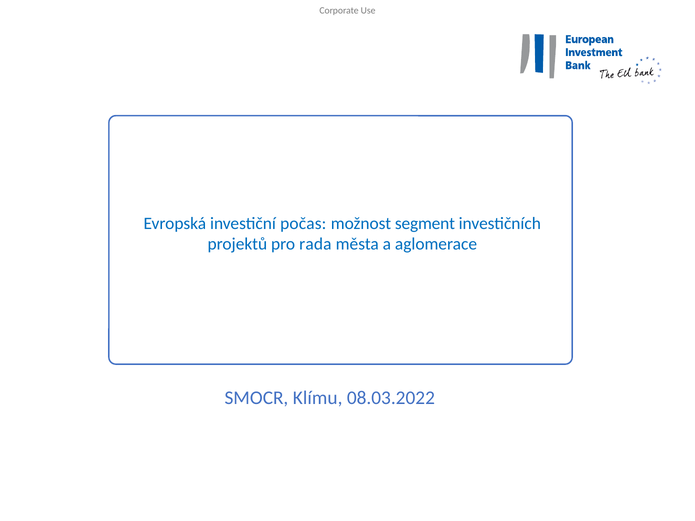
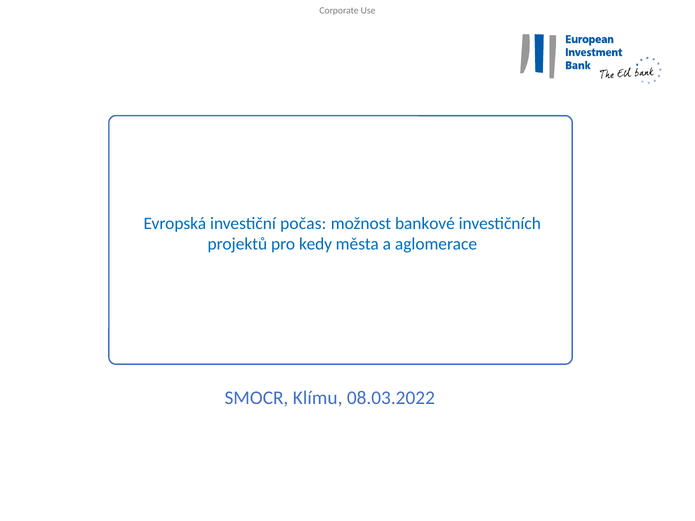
segment: segment -> bankové (425, 223)
rada: rada -> kedy (316, 244)
